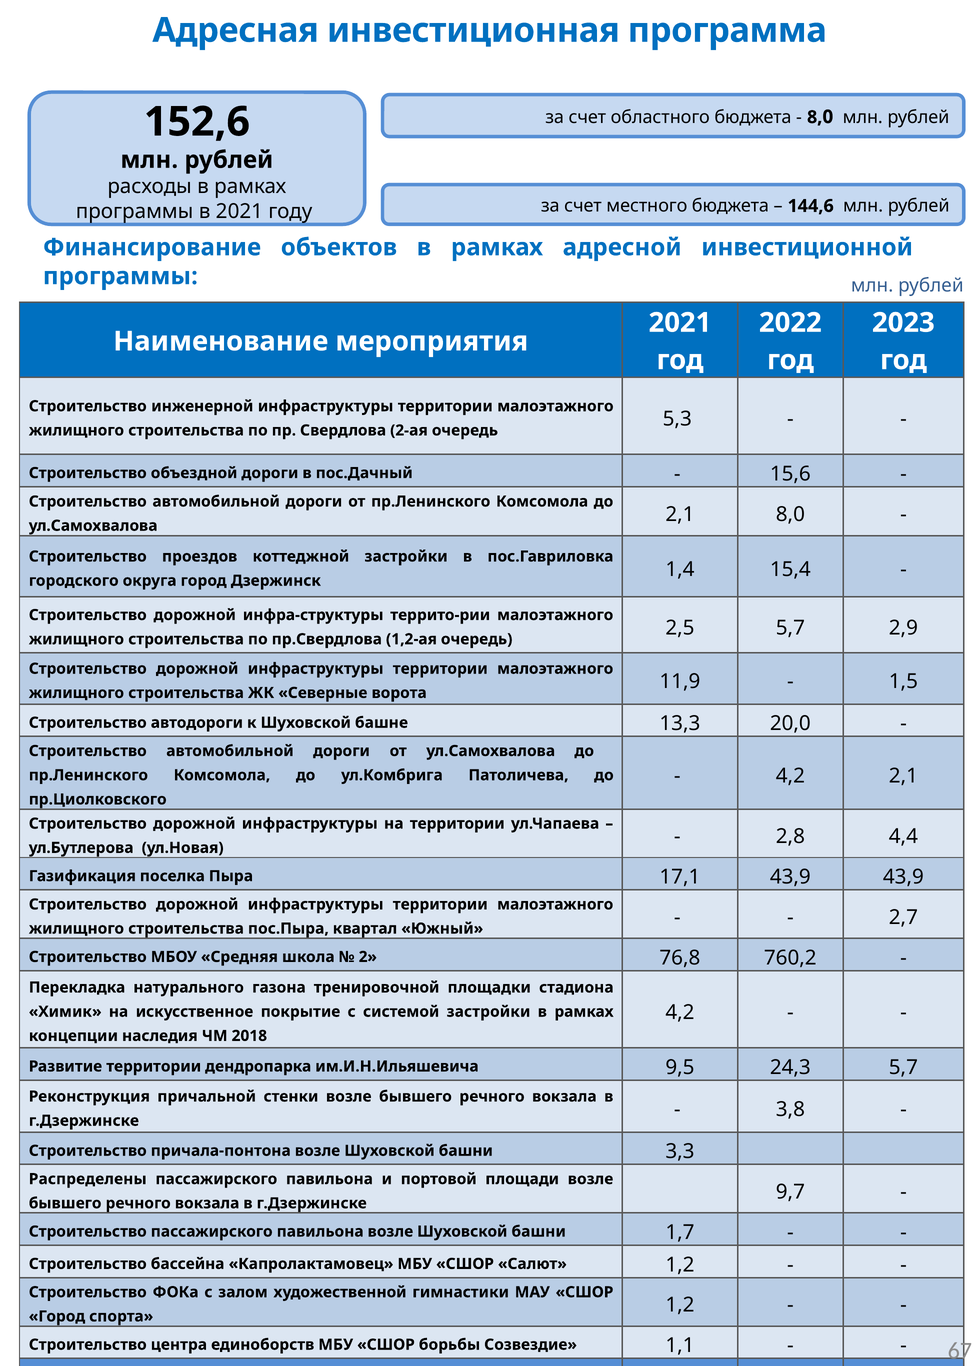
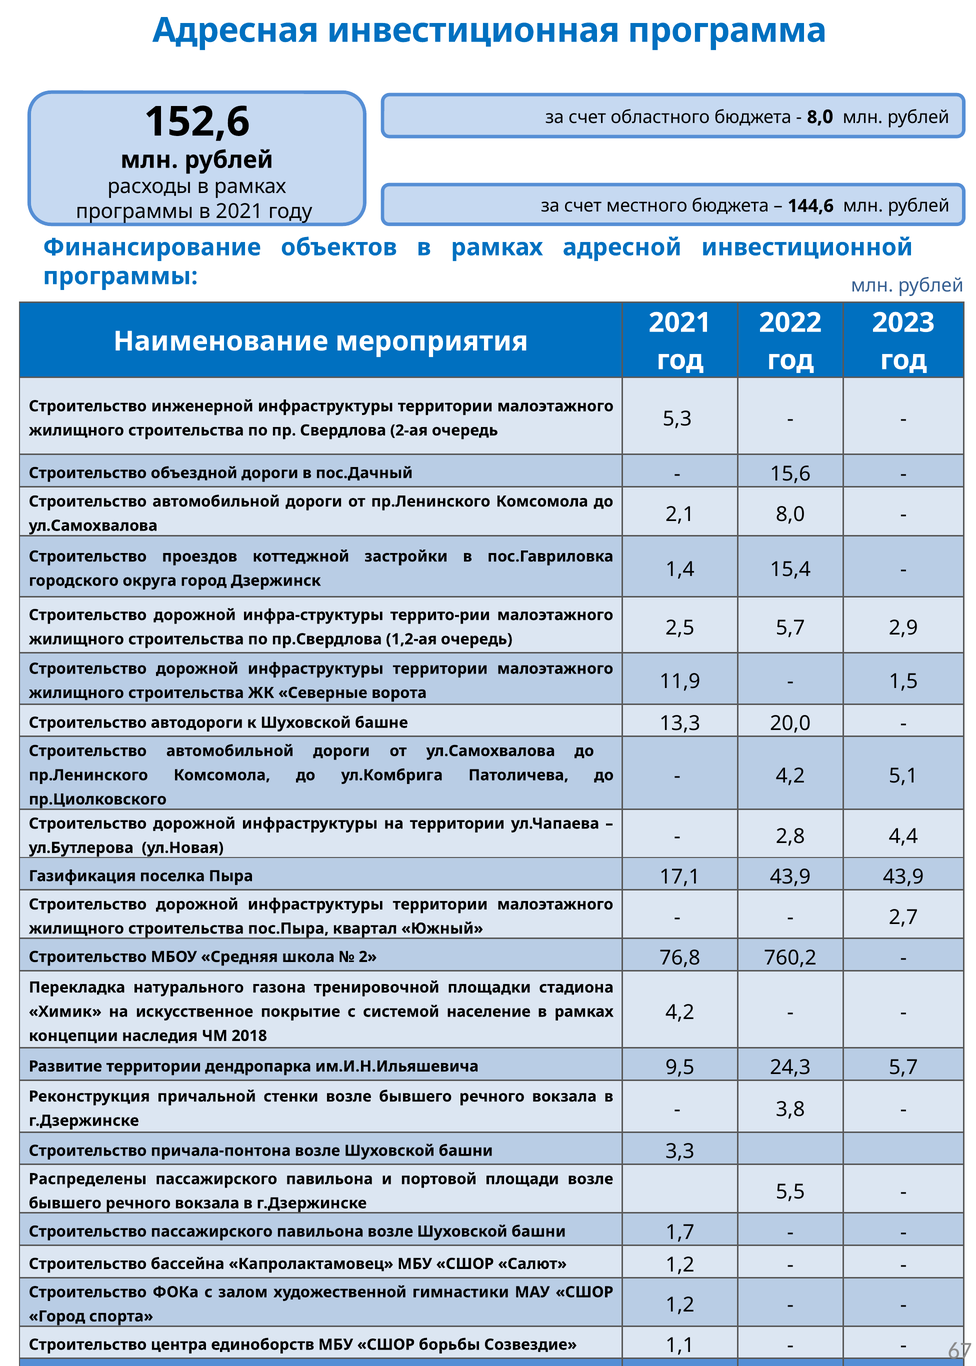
4,2 2,1: 2,1 -> 5,1 (903, 776)
системой застройки: застройки -> население (489, 1012)
9,7: 9,7 -> 5,5 (790, 1192)
